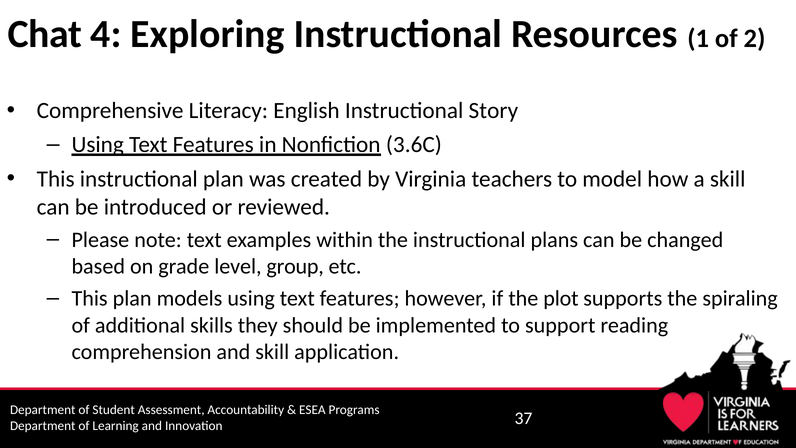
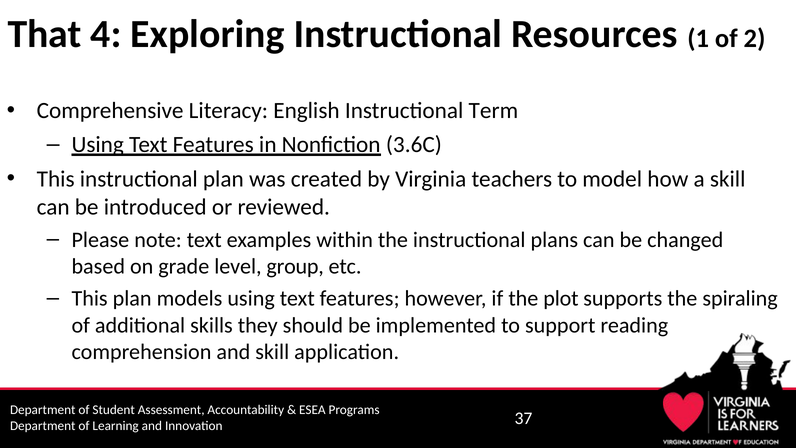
Chat: Chat -> That (45, 34)
Story: Story -> Term (493, 111)
